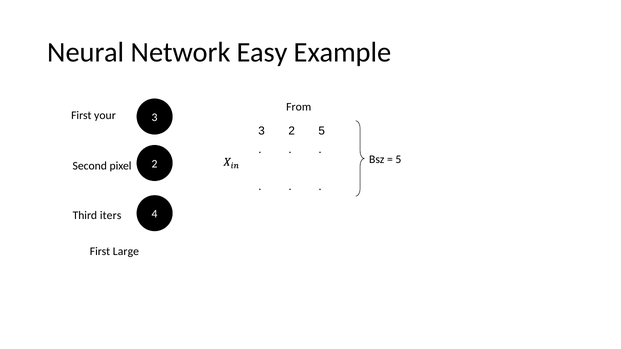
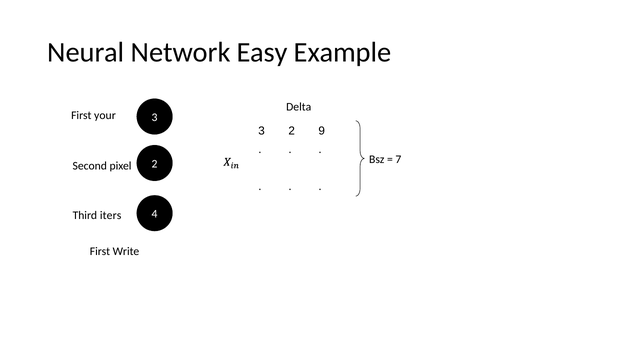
From: From -> Delta (299, 107)
2 5: 5 -> 9 (322, 131)
5: 5 -> 7 (398, 159)
Large: Large -> Write (126, 252)
